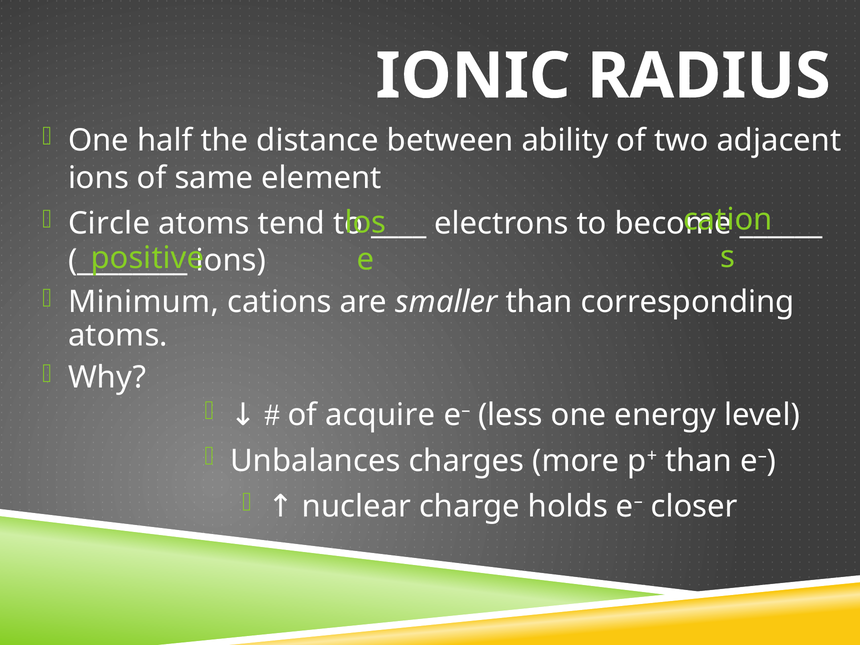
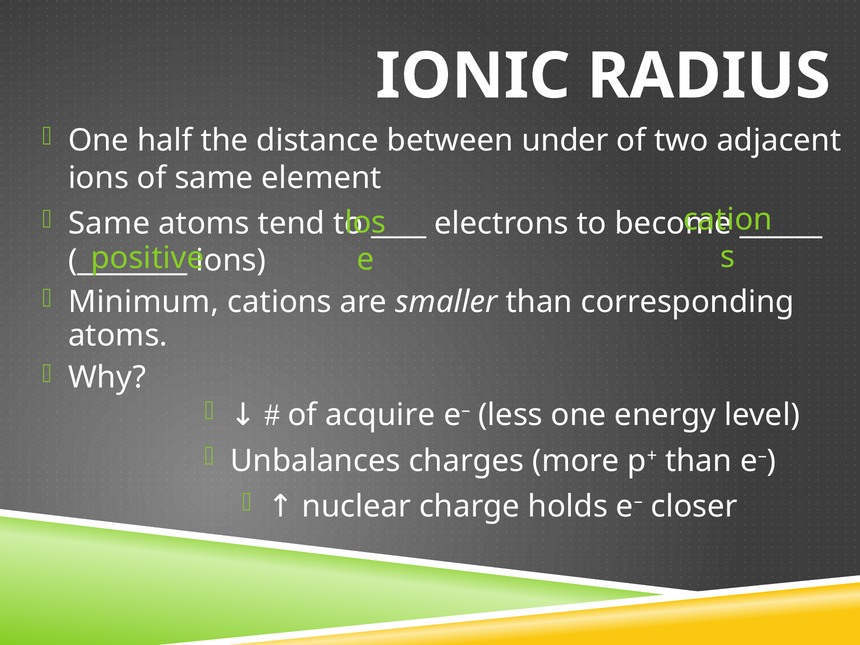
ability: ability -> under (565, 141)
Circle: Circle -> Same (109, 223)
